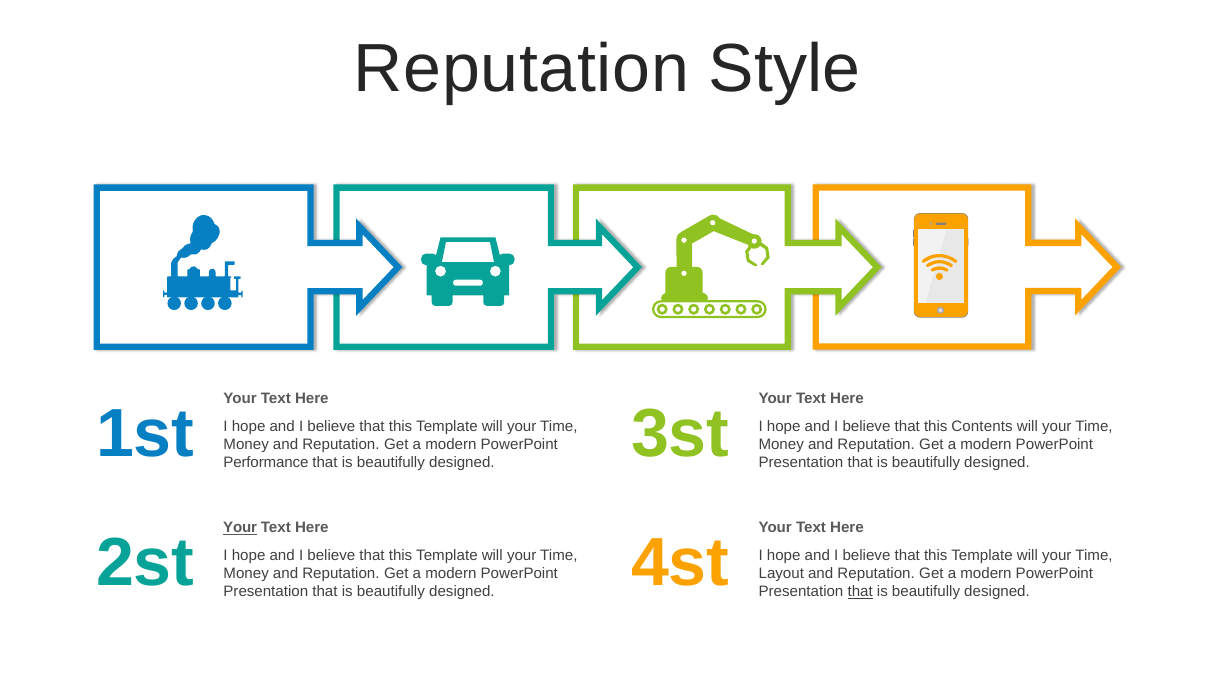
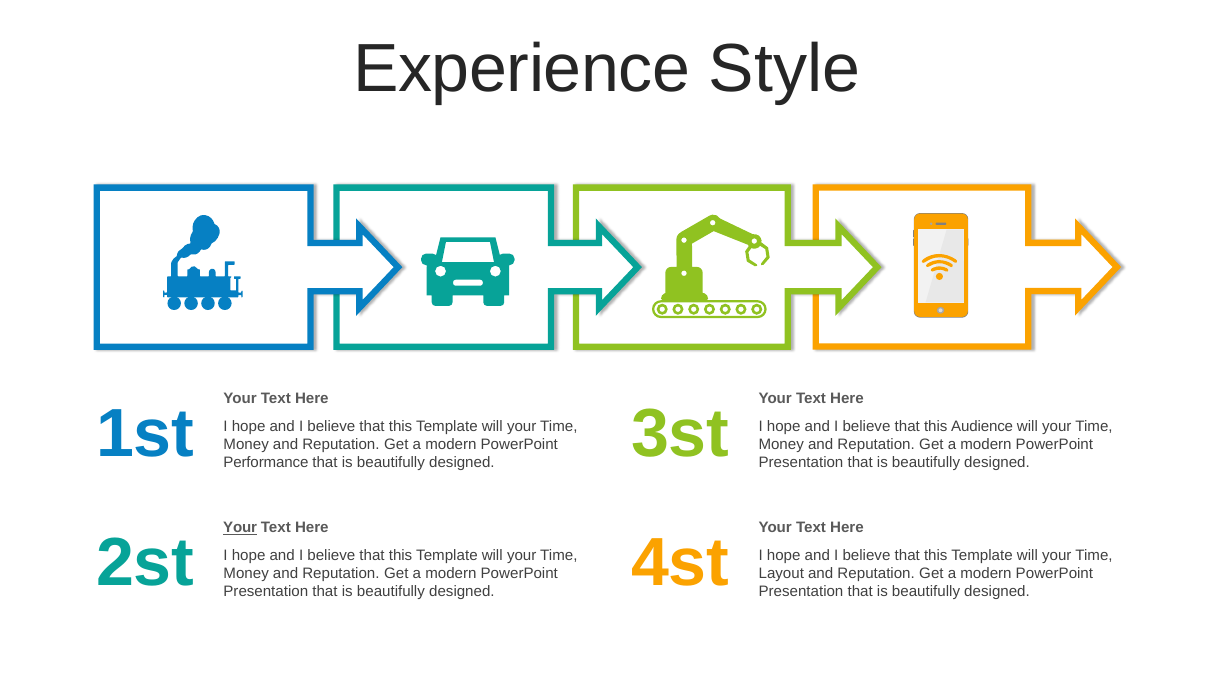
Reputation: Reputation -> Experience (522, 69)
Contents: Contents -> Audience (982, 427)
that underline: present -> none (860, 592)
